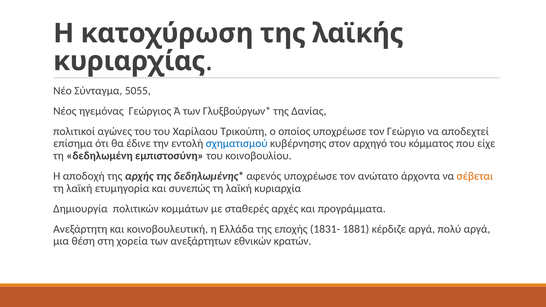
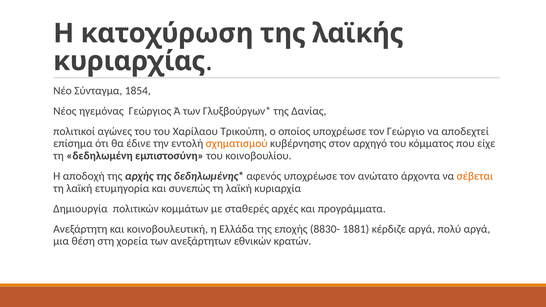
5055: 5055 -> 1854 (138, 91)
σχηματισμού colour: blue -> orange (237, 144)
1831-: 1831- -> 8830- (325, 229)
